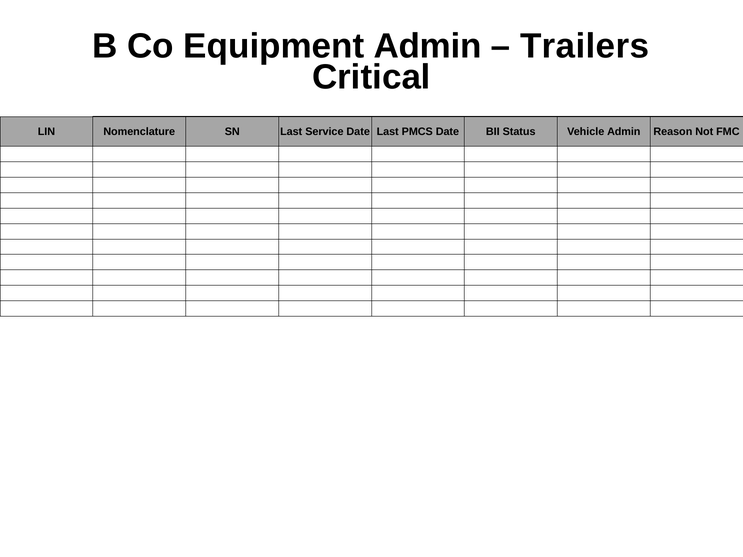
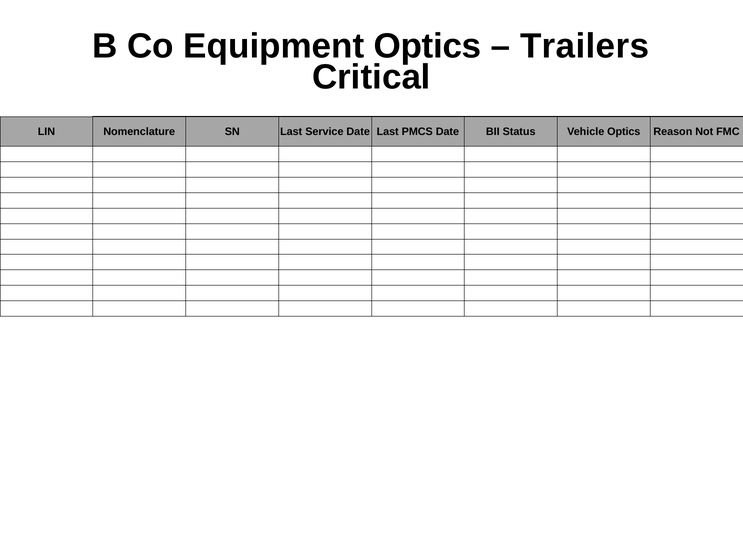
Equipment Admin: Admin -> Optics (428, 46)
Vehicle Admin: Admin -> Optics (624, 132)
